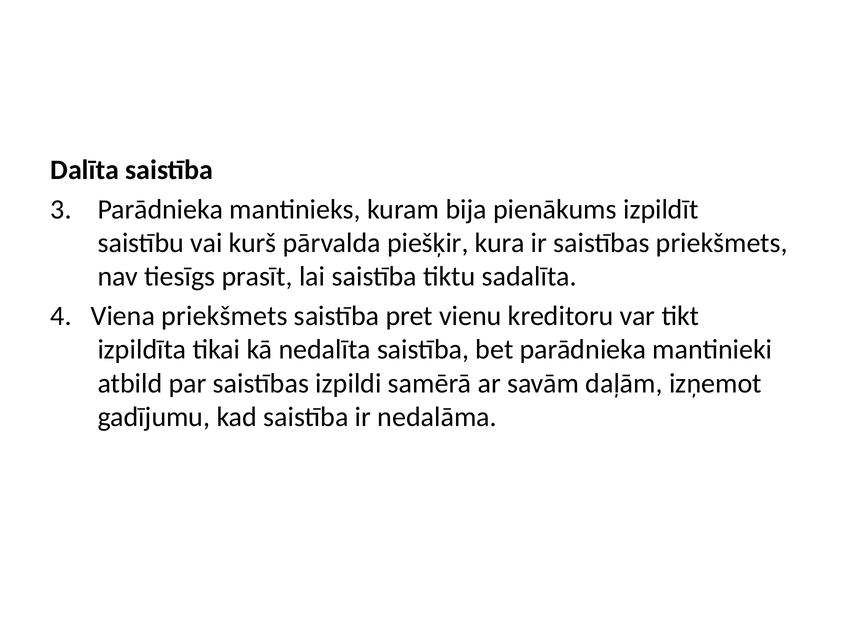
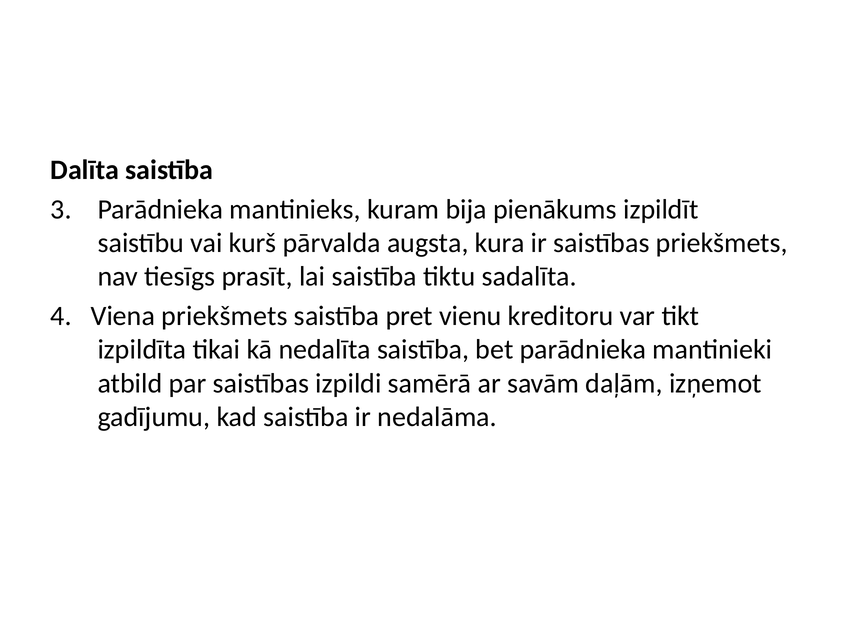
piešķir: piešķir -> augsta (428, 243)
